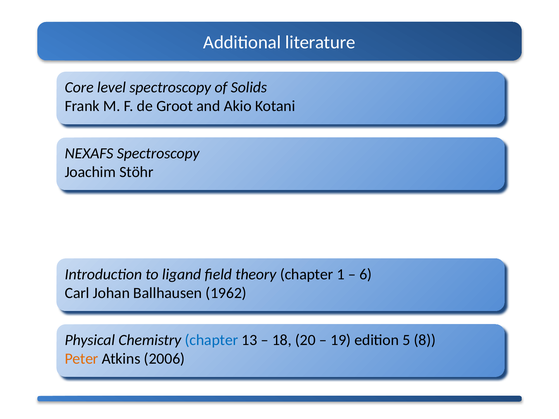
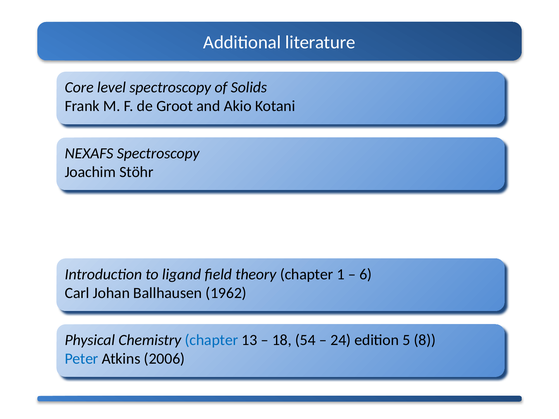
20: 20 -> 54 (305, 340)
19: 19 -> 24 (341, 340)
Peter colour: orange -> blue (82, 359)
